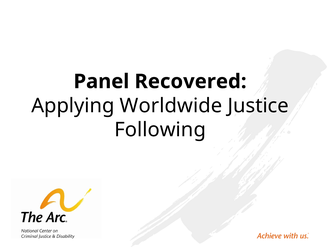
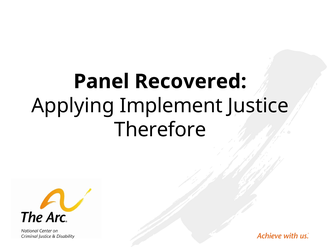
Worldwide: Worldwide -> Implement (171, 106)
Following: Following -> Therefore (160, 130)
